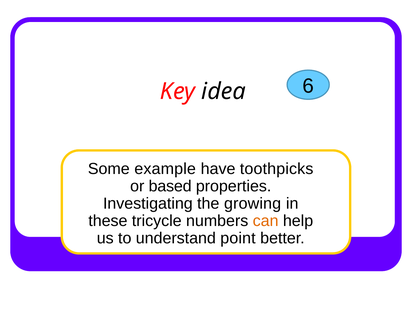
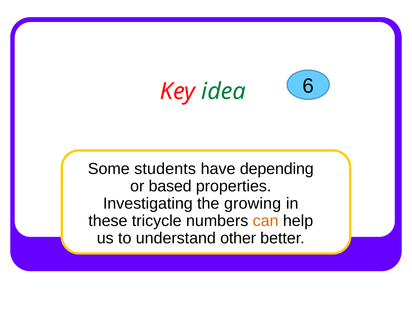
idea colour: black -> green (224, 91)
example: example -> students (165, 169)
toothpicks: toothpicks -> depending (277, 169)
point: point -> other (238, 238)
